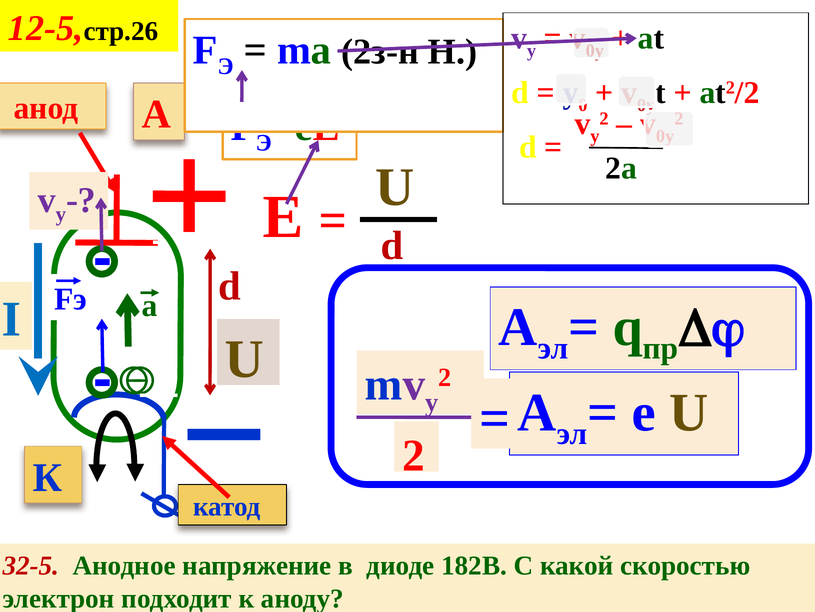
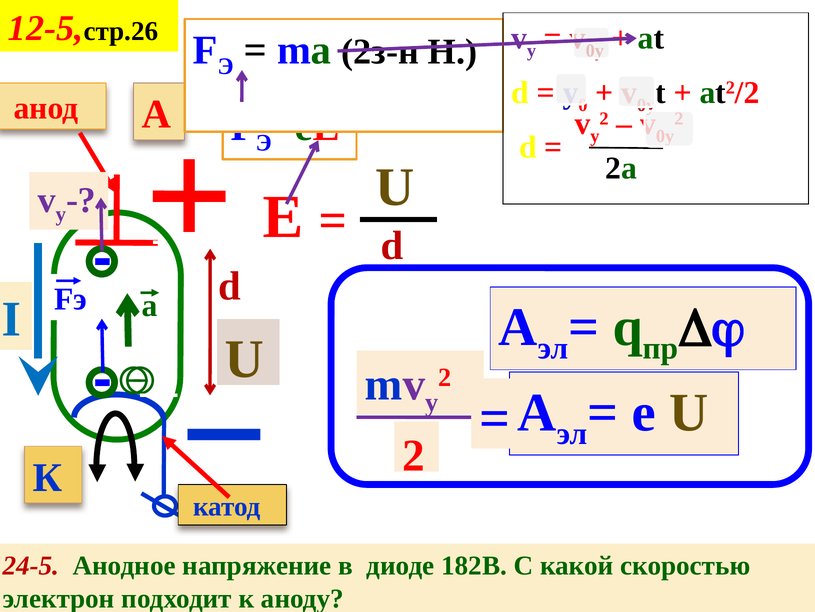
32-5: 32-5 -> 24-5 (31, 565)
